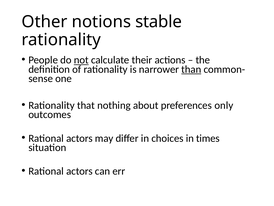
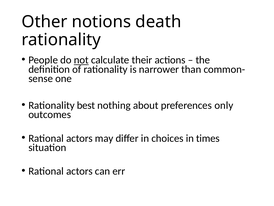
stable: stable -> death (158, 22)
than underline: present -> none (191, 69)
that: that -> best (86, 105)
